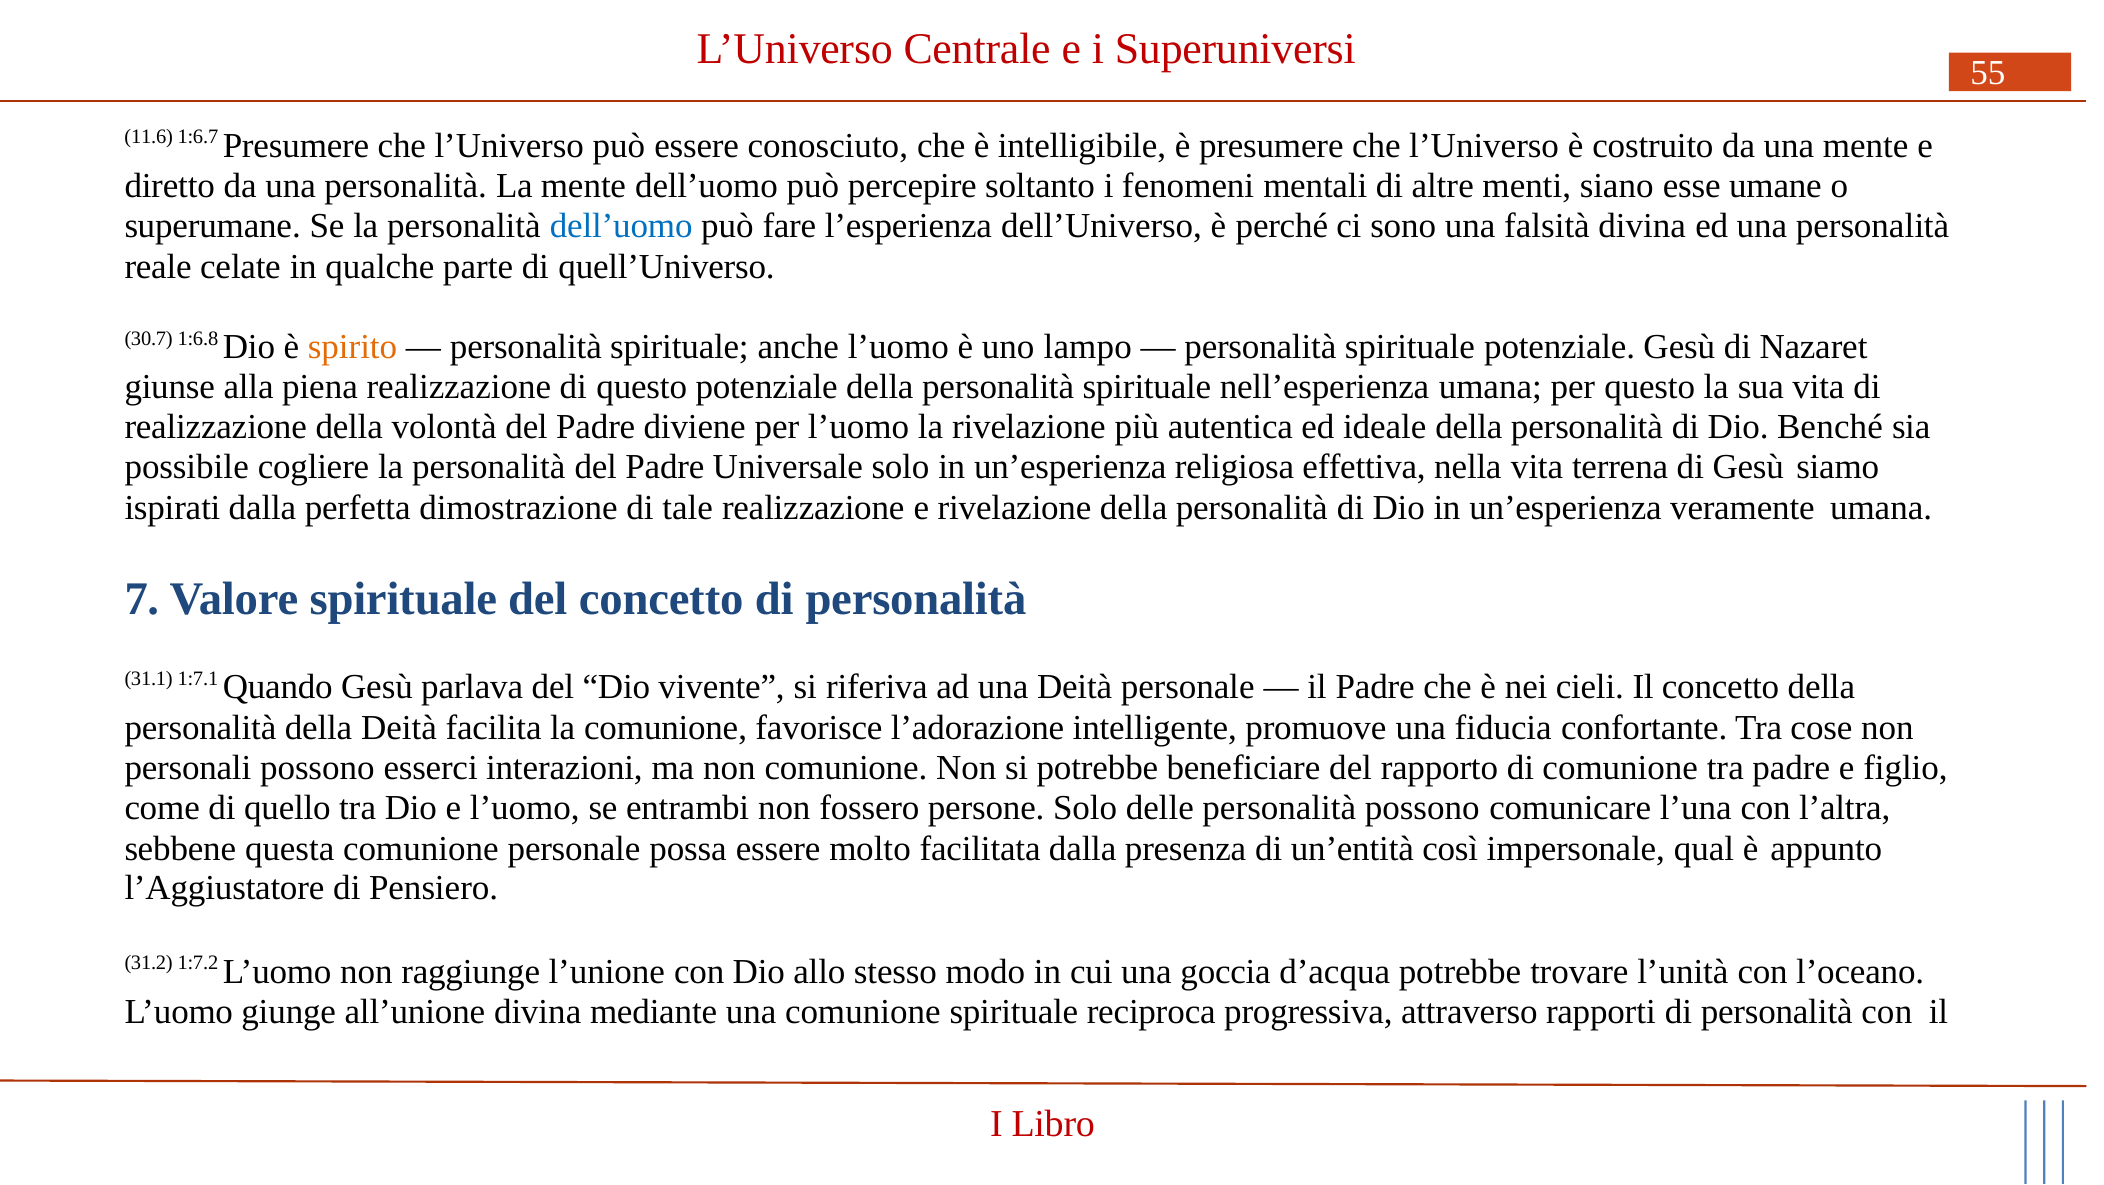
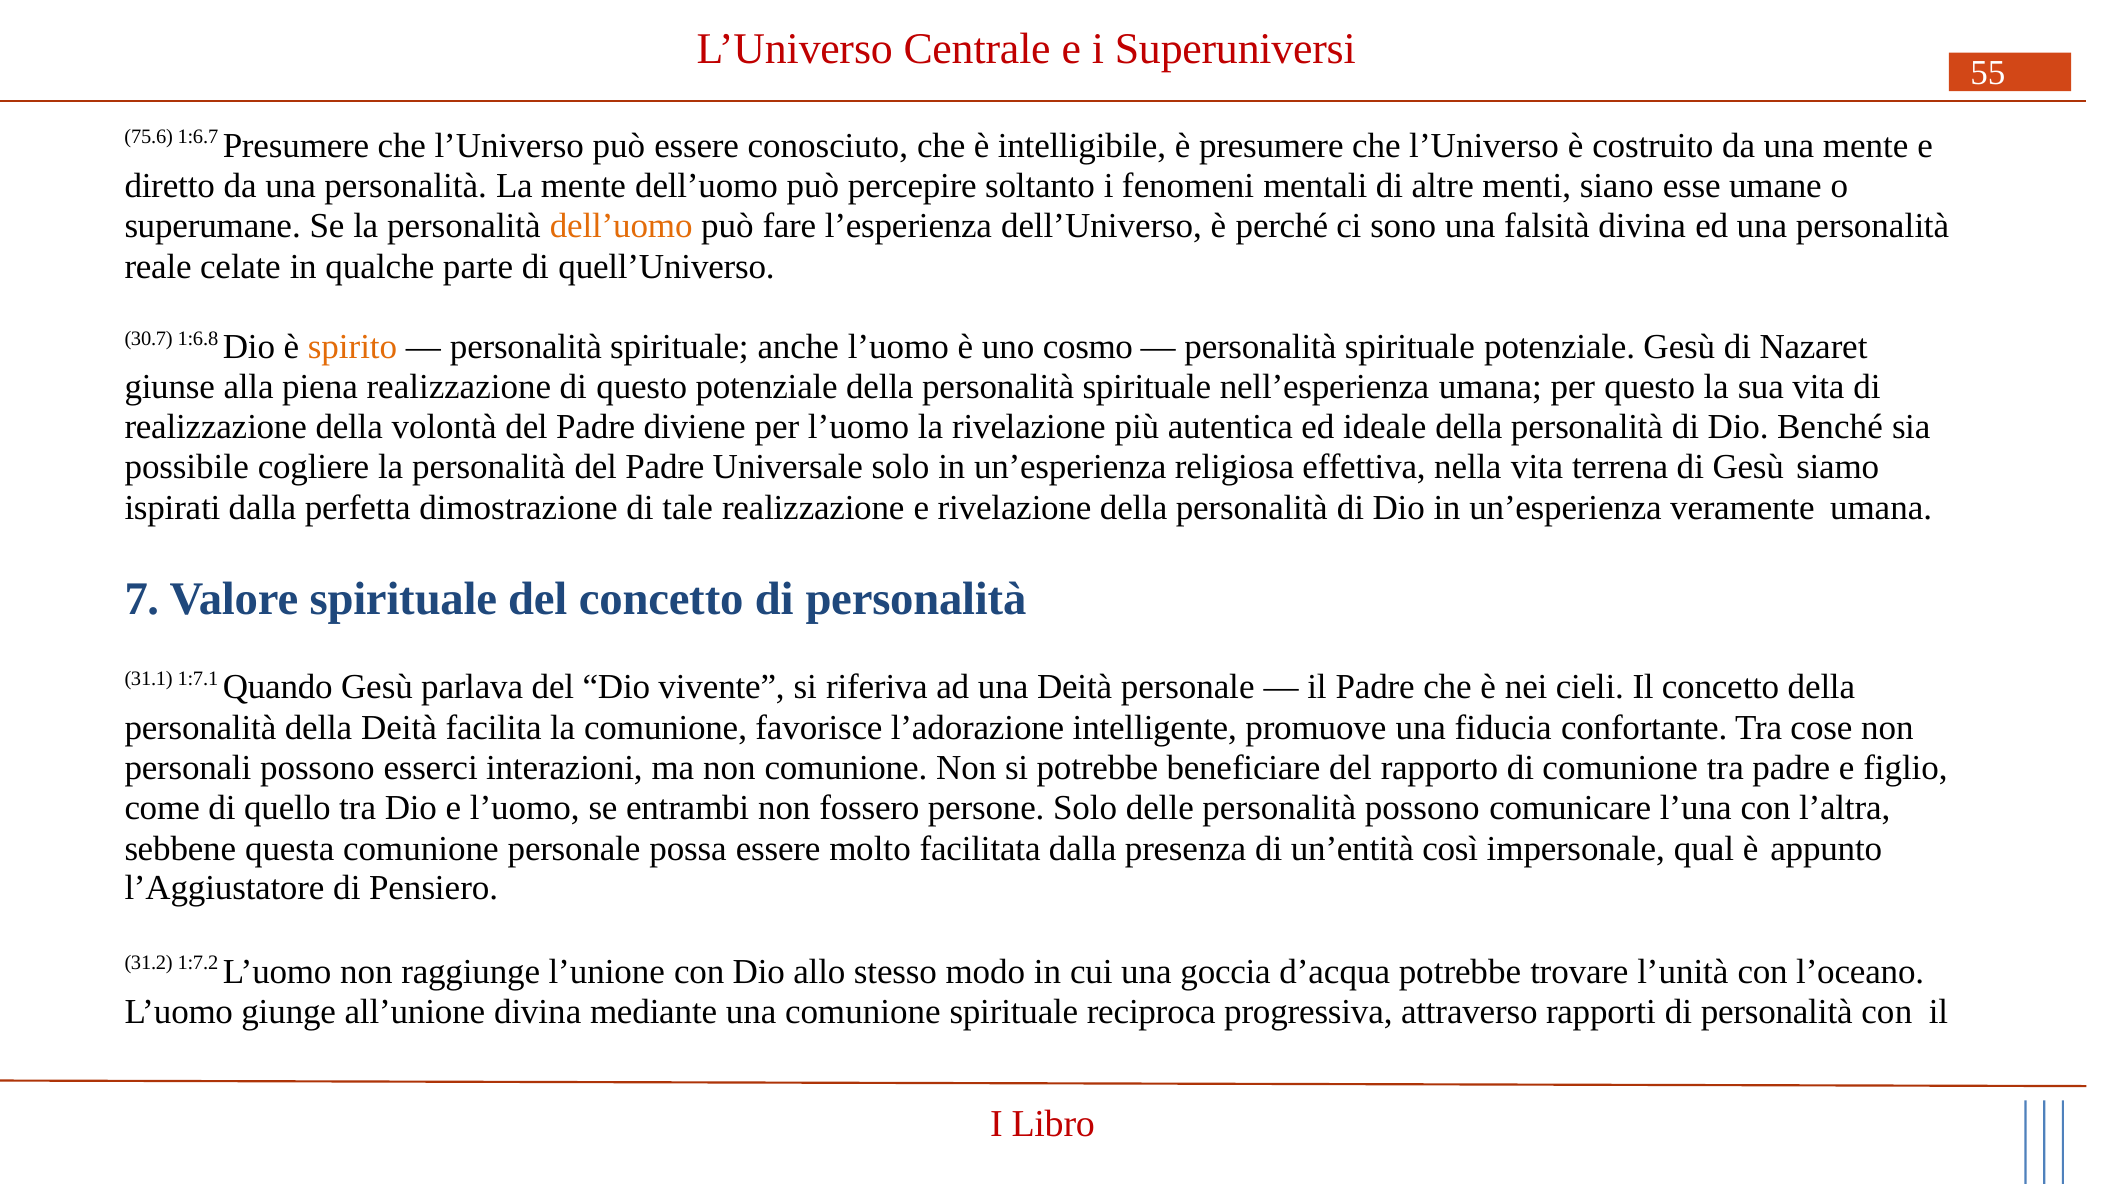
11.6: 11.6 -> 75.6 (149, 137)
dell’uomo colour: blue -> orange (621, 226)
lampo: lampo -> cosmo (1088, 347)
